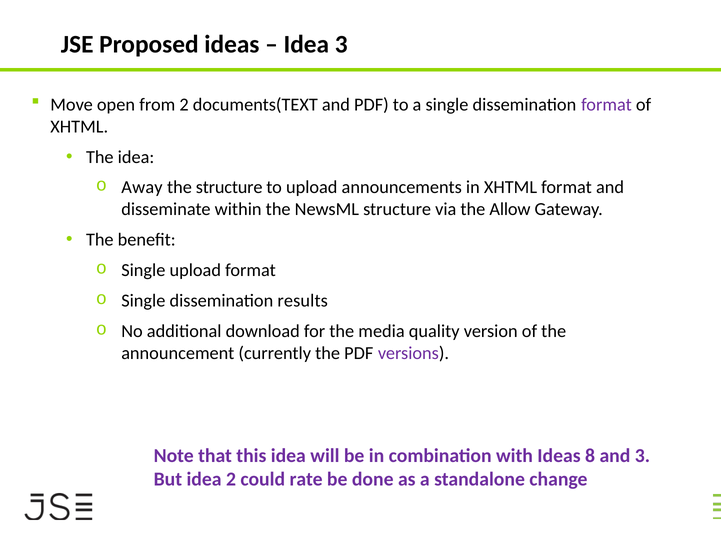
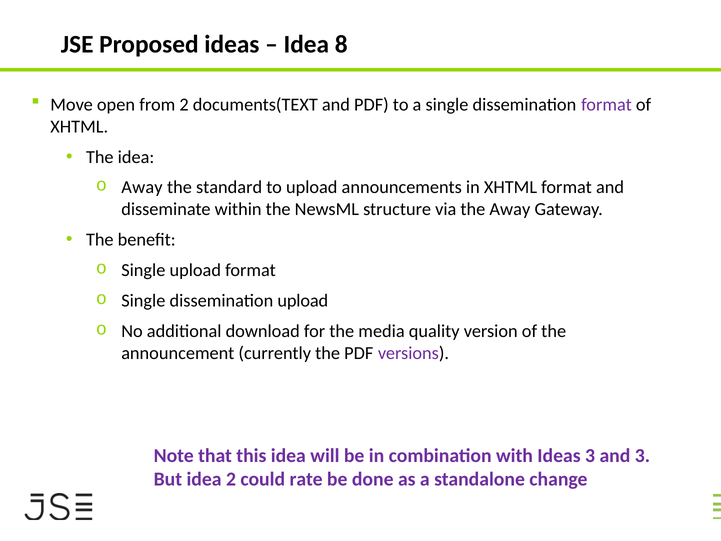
Idea 3: 3 -> 8 (341, 44)
the structure: structure -> standard (229, 187)
the Allow: Allow -> Away (510, 209)
dissemination results: results -> upload (303, 301)
Ideas 8: 8 -> 3 (590, 455)
